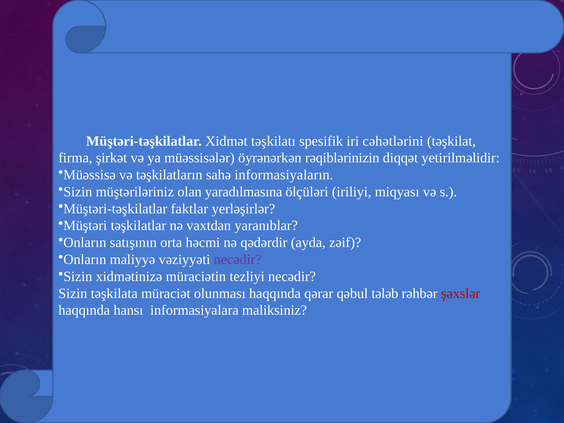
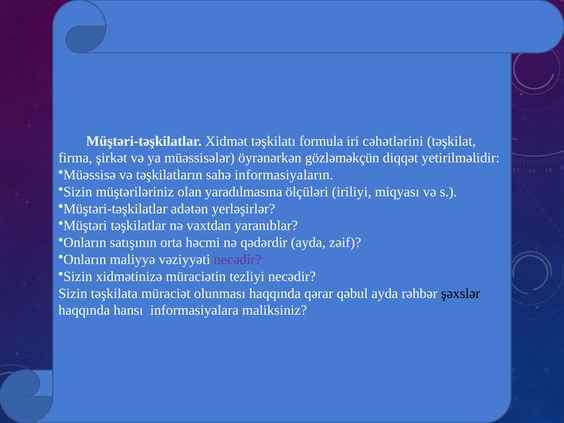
spesifik: spesifik -> formula (321, 141)
rəqiblərinizin: rəqiblərinizin -> gözləməkçün (342, 158)
faktlar: faktlar -> adətən (189, 209)
qəbul tələb: tələb -> ayda (385, 293)
şəxslər colour: red -> black (461, 293)
